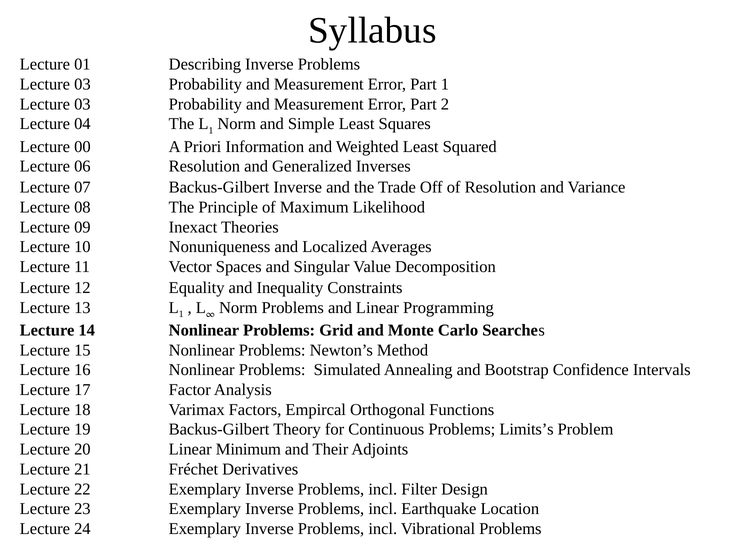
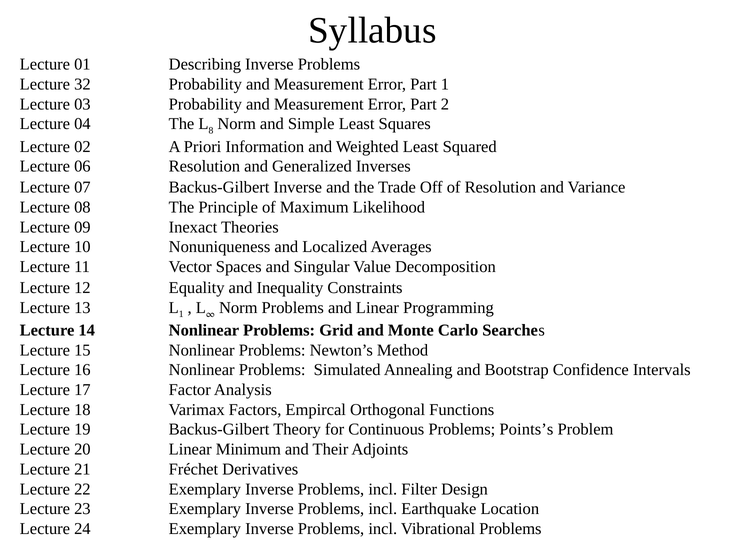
03: 03 -> 32 (82, 84)
1: 1 -> 8 (211, 130)
00: 00 -> 02 (82, 147)
Limits’s: Limits’s -> Points’s (526, 429)
